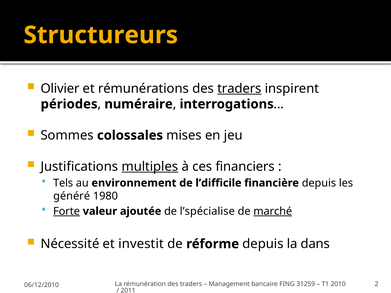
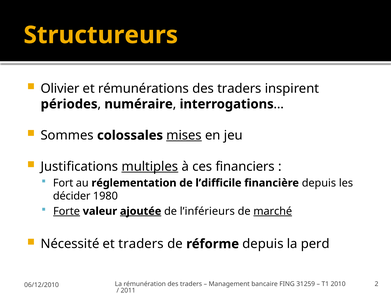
traders underline: present -> none (239, 89)
mises underline: none -> present (184, 135)
Tels: Tels -> Fort (63, 183)
environnement: environnement -> réglementation (134, 183)
généré: généré -> décider (72, 196)
ajoutée underline: none -> present (141, 211)
l’spécialise: l’spécialise -> l’inférieurs (207, 211)
et investit: investit -> traders (141, 244)
dans: dans -> perd (315, 244)
